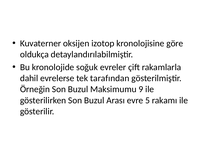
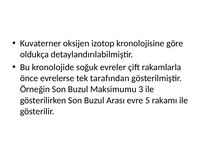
dahil: dahil -> önce (29, 78)
9: 9 -> 3 (141, 89)
